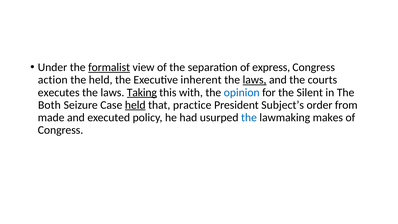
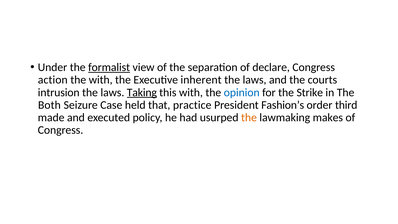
express: express -> declare (271, 67)
the held: held -> with (101, 80)
laws underline: present -> none (255, 80)
executes: executes -> intrusion (59, 92)
Silent: Silent -> Strike (310, 92)
held underline: present -> none (135, 105)
Subject’s: Subject’s -> Fashion’s (283, 105)
from: from -> third (346, 105)
the colour: blue -> orange (249, 117)
